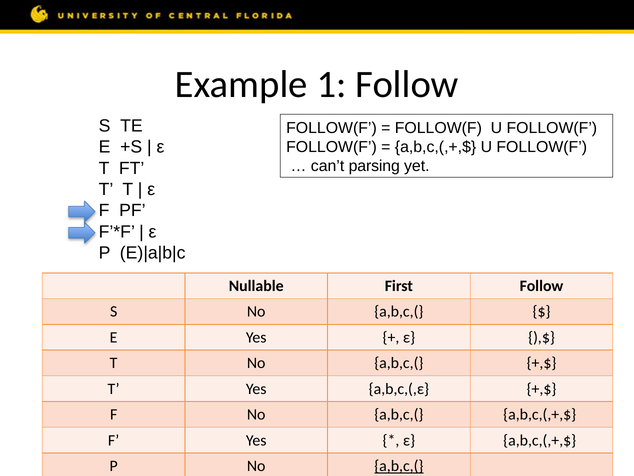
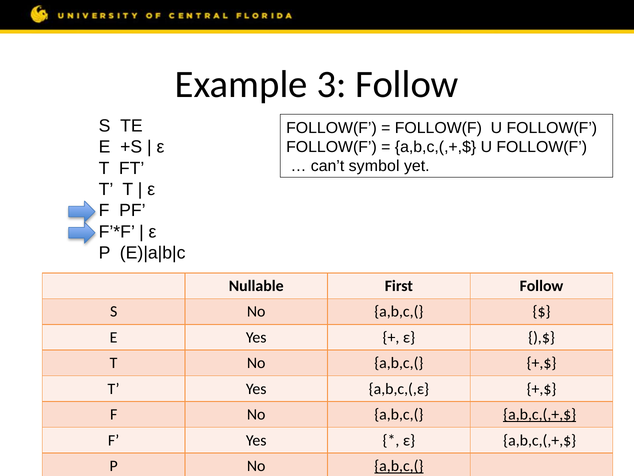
1: 1 -> 3 (332, 85)
parsing: parsing -> symbol (374, 166)
a,b,c,(,+,$ underline: none -> present (540, 414)
